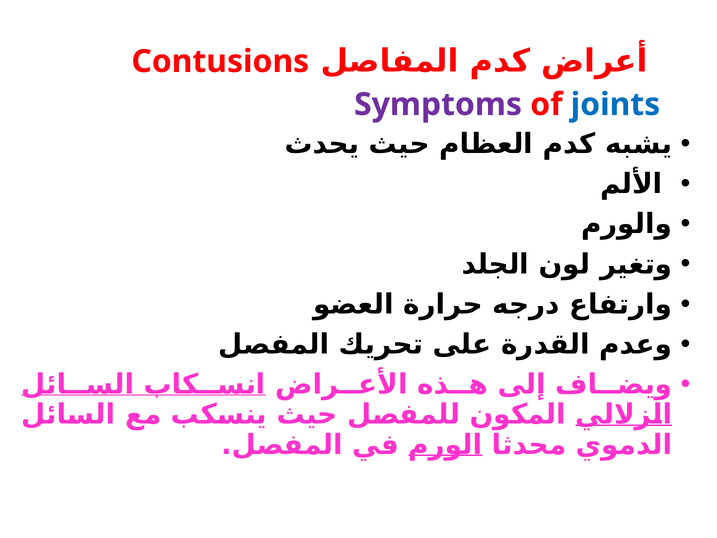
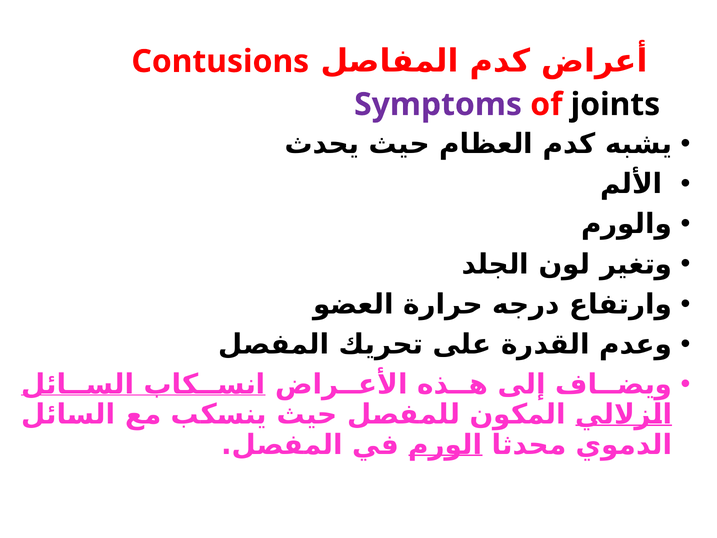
joints colour: blue -> black (615, 104)
